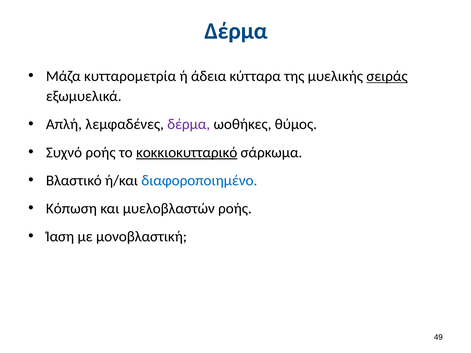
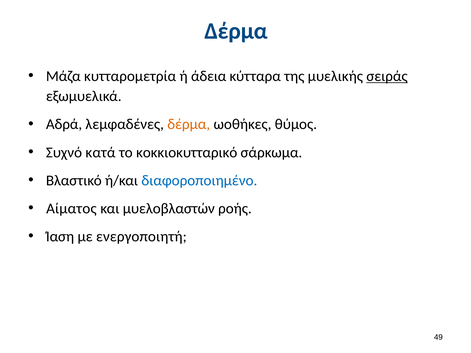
Απλή: Απλή -> Αδρά (64, 124)
δέρμα colour: purple -> orange (189, 124)
Συχνό ροής: ροής -> κατά (100, 152)
κοκκιοκυτταρικό underline: present -> none (187, 152)
Κόπωση: Κόπωση -> Αίματος (71, 209)
μονοβλαστική: μονοβλαστική -> ενεργοποιητή (141, 237)
